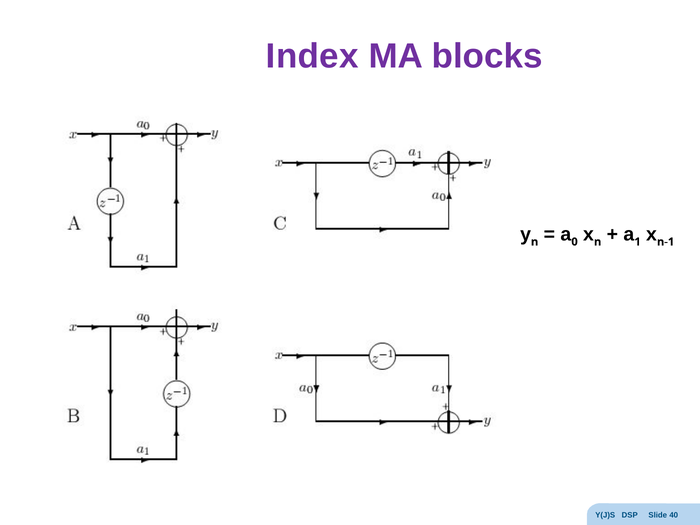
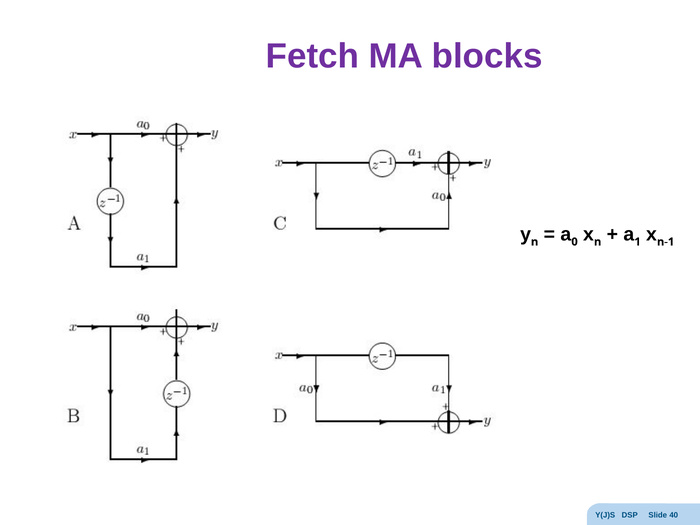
Index: Index -> Fetch (313, 56)
